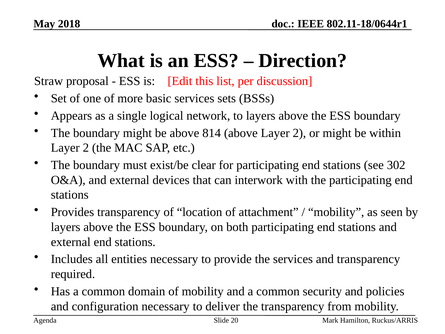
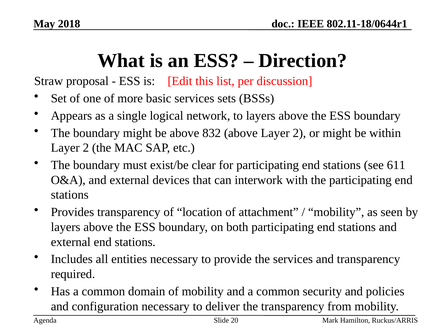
814: 814 -> 832 (212, 133)
302: 302 -> 611 (396, 165)
